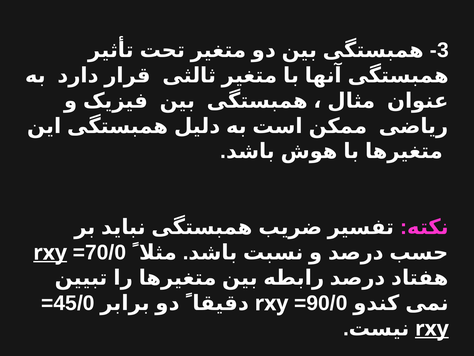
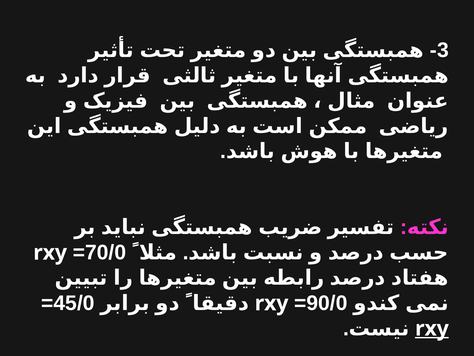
rxy underline: present -> none (50, 252)
